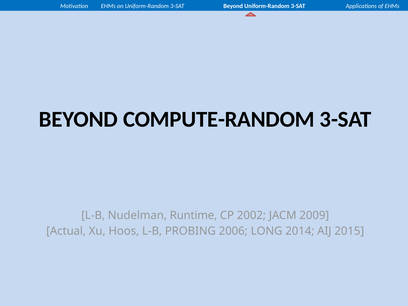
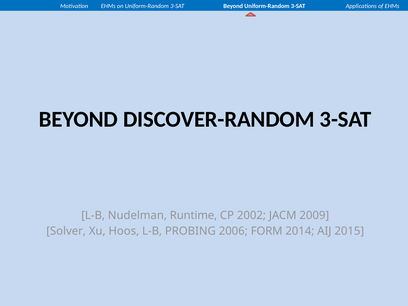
COMPUTE-RANDOM: COMPUTE-RANDOM -> DISCOVER-RANDOM (219, 119)
Actual: Actual -> Solver (66, 231)
LONG: LONG -> FORM (267, 231)
